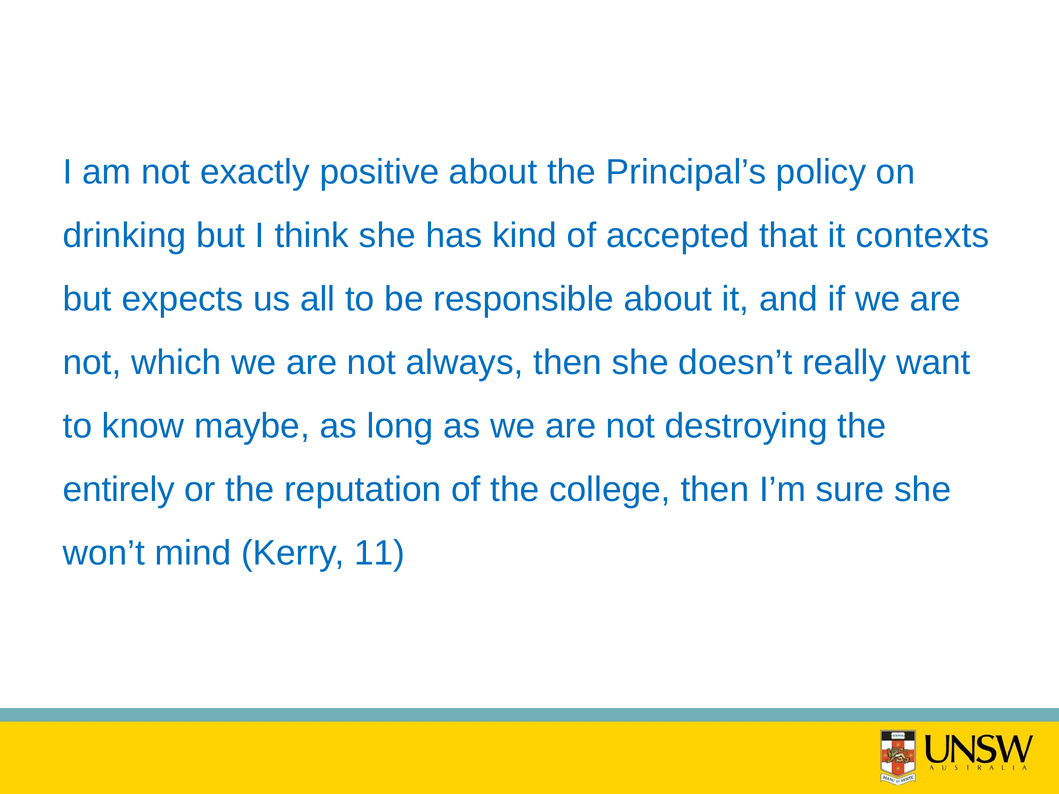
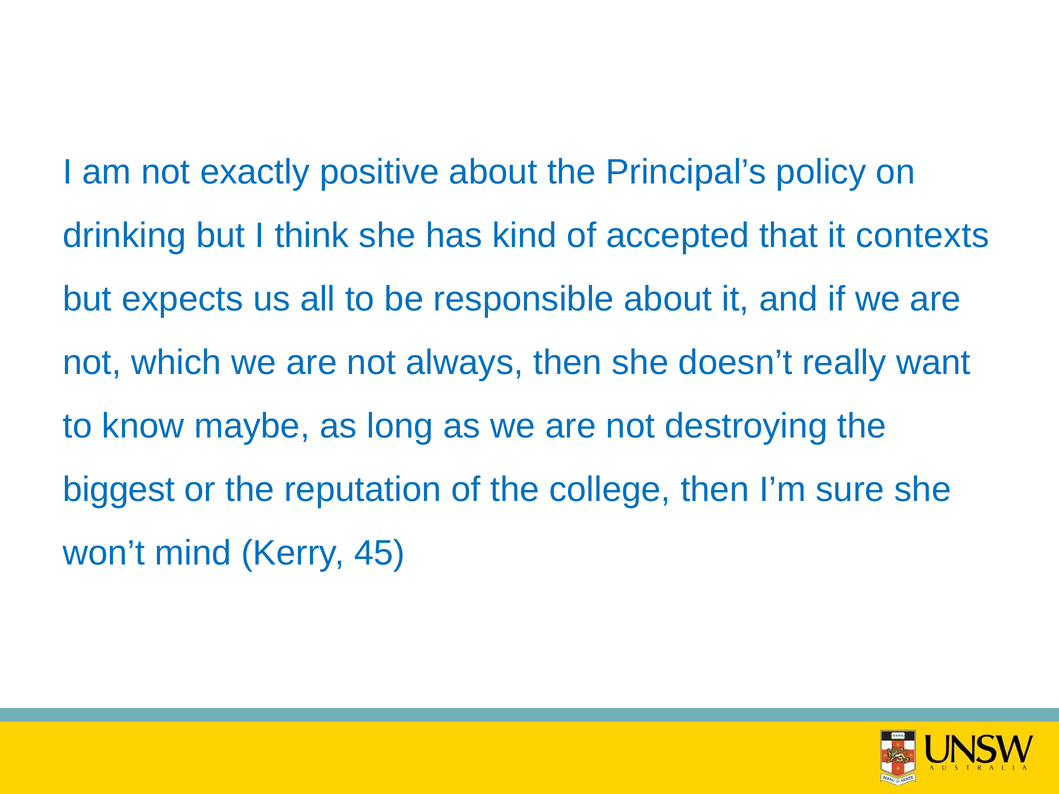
entirely: entirely -> biggest (119, 490)
11: 11 -> 45 (380, 553)
